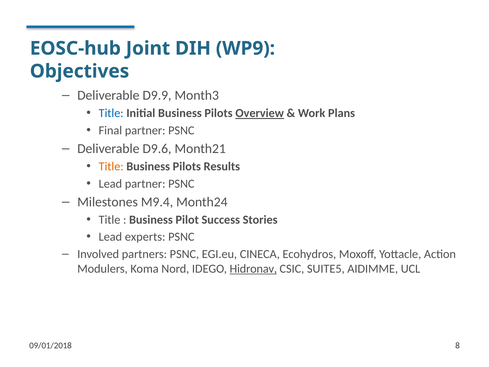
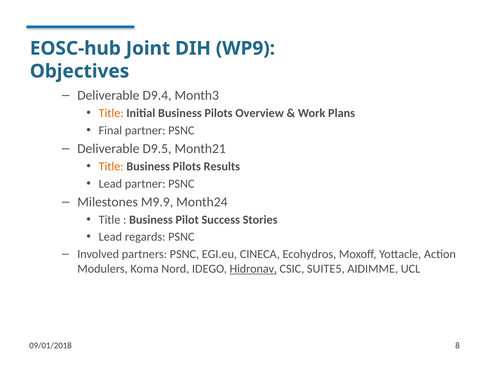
D9.9: D9.9 -> D9.4 (157, 95)
Title colour: blue -> orange (111, 113)
Overview underline: present -> none (260, 113)
D9.6: D9.6 -> D9.5 (157, 149)
M9.4: M9.4 -> M9.9 (157, 202)
experts: experts -> regards (145, 237)
